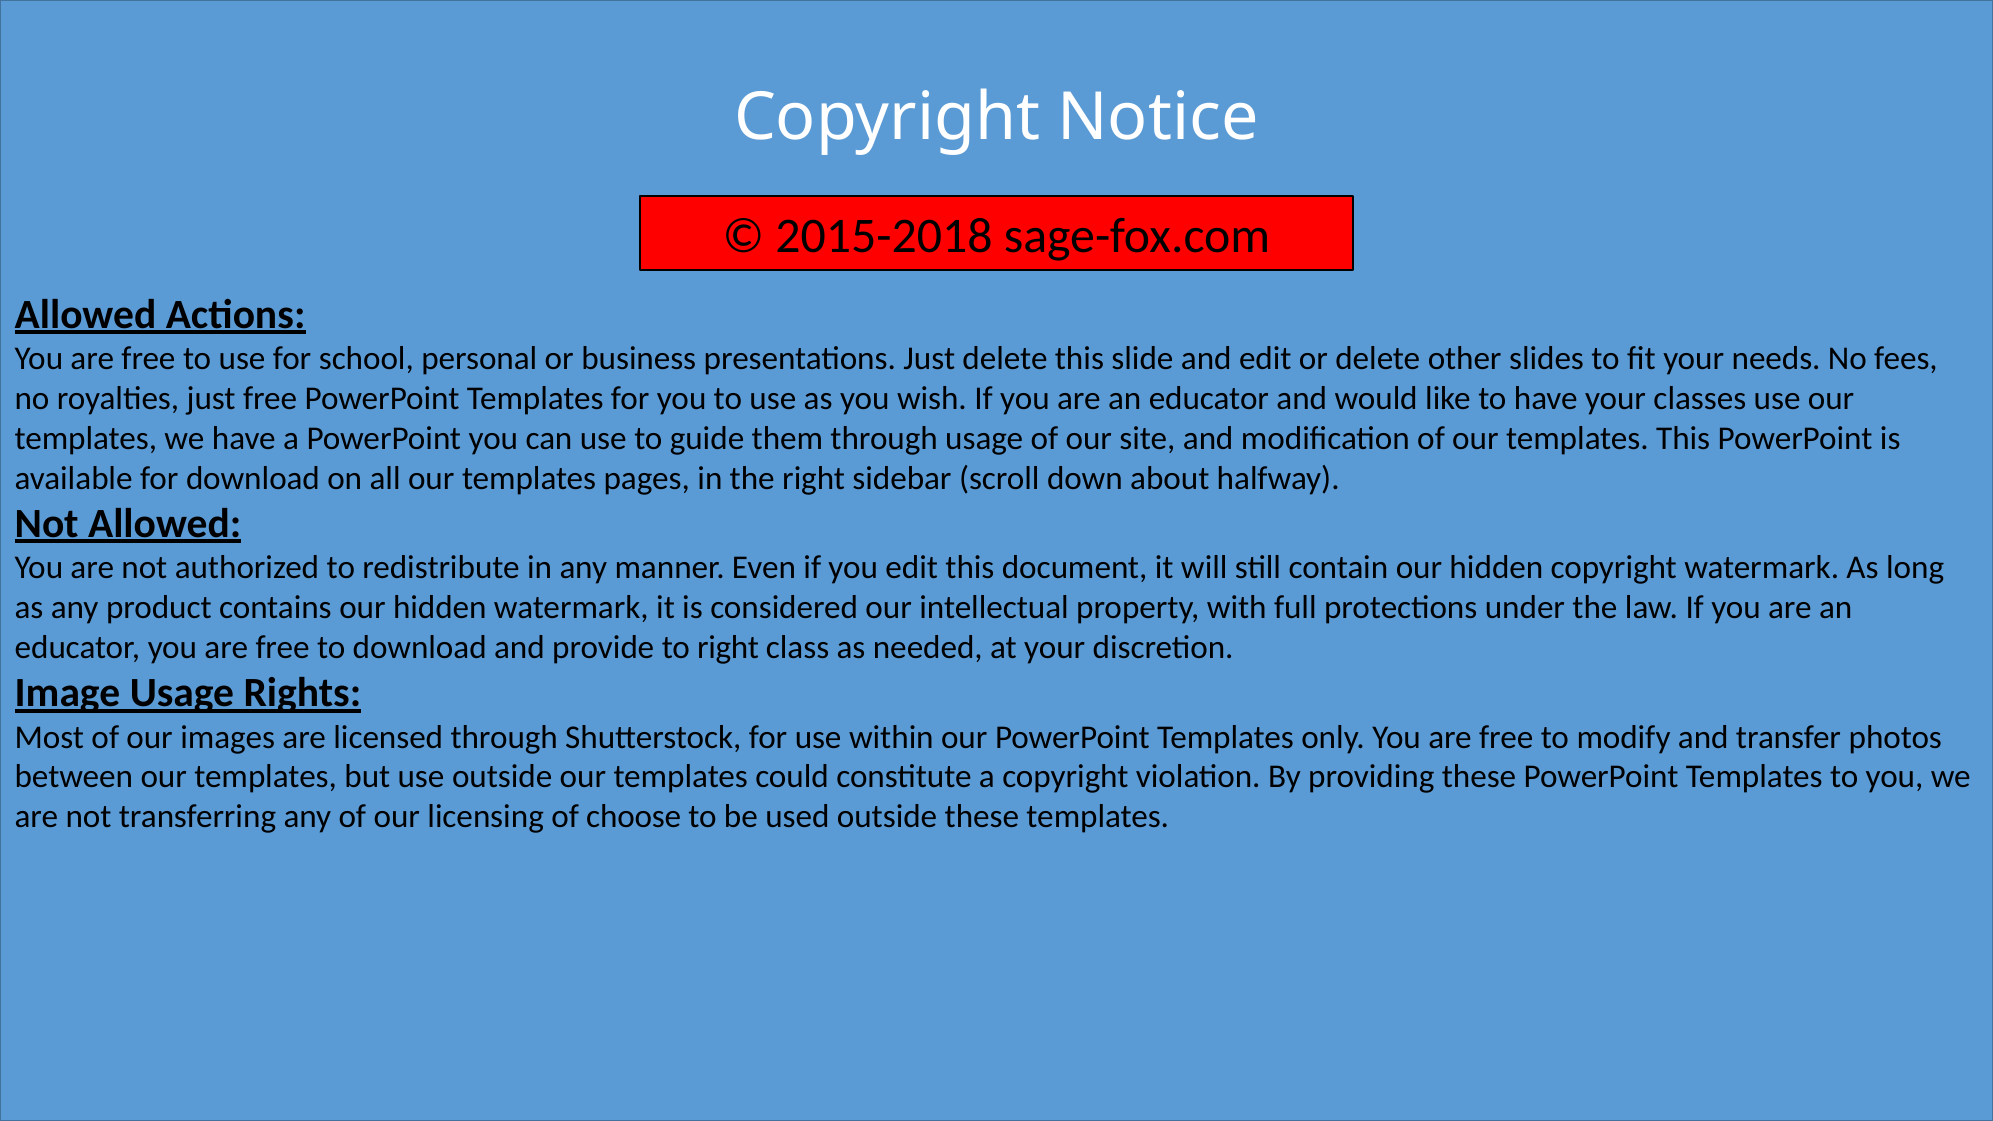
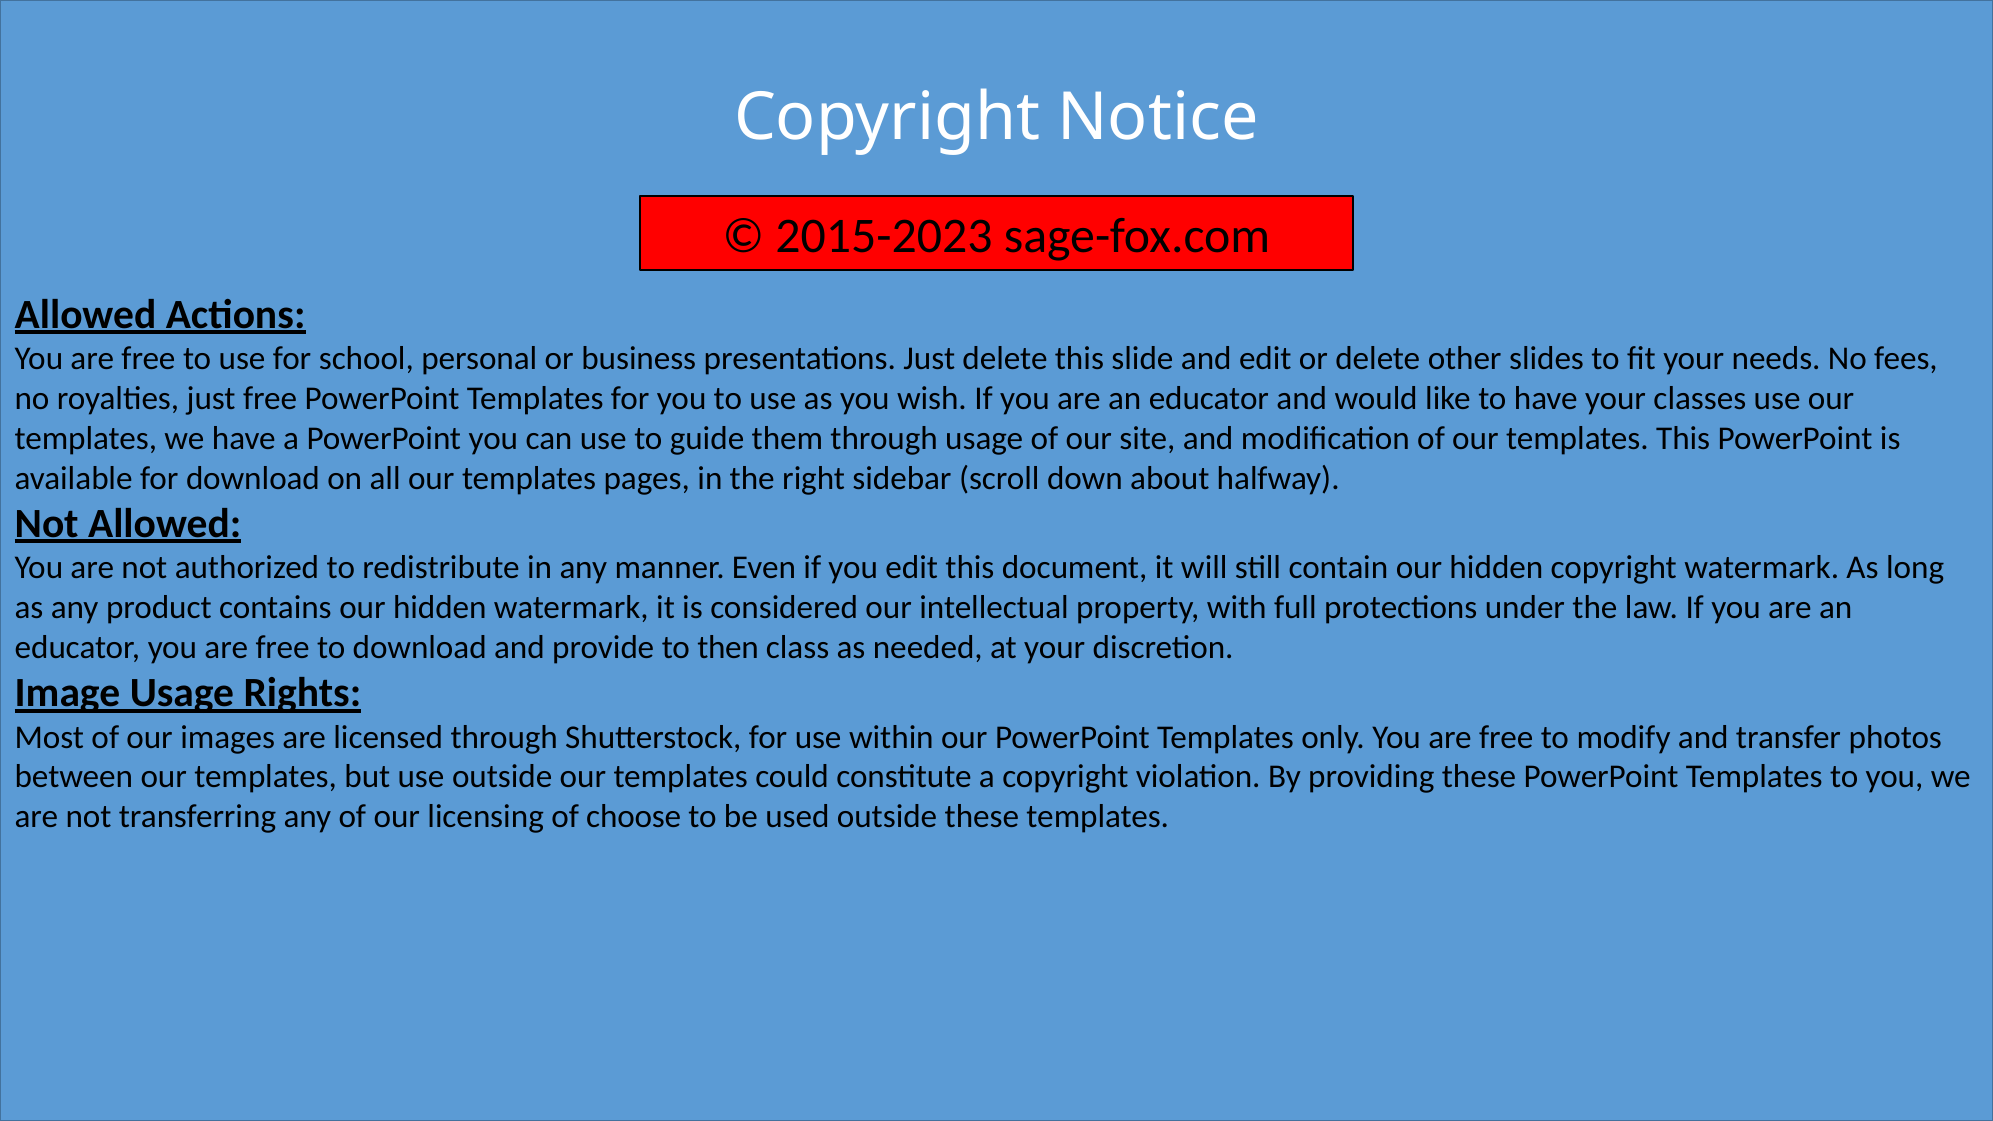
2015-2018: 2015-2018 -> 2015-2023 (884, 236)
to right: right -> then (728, 647)
